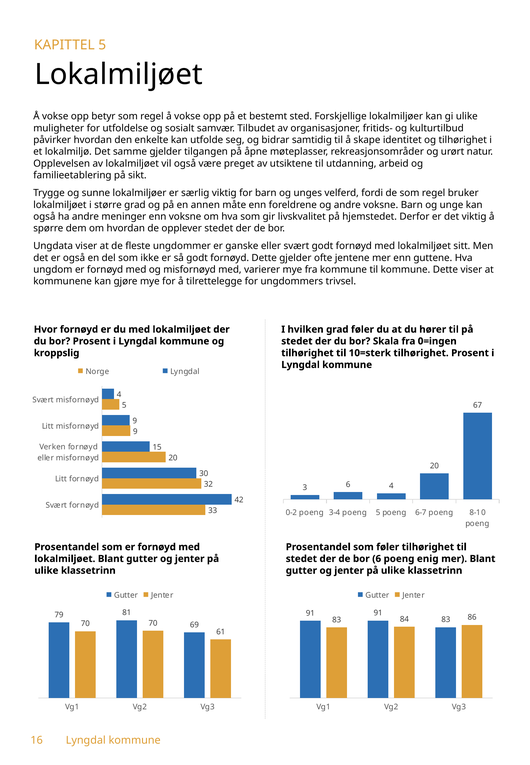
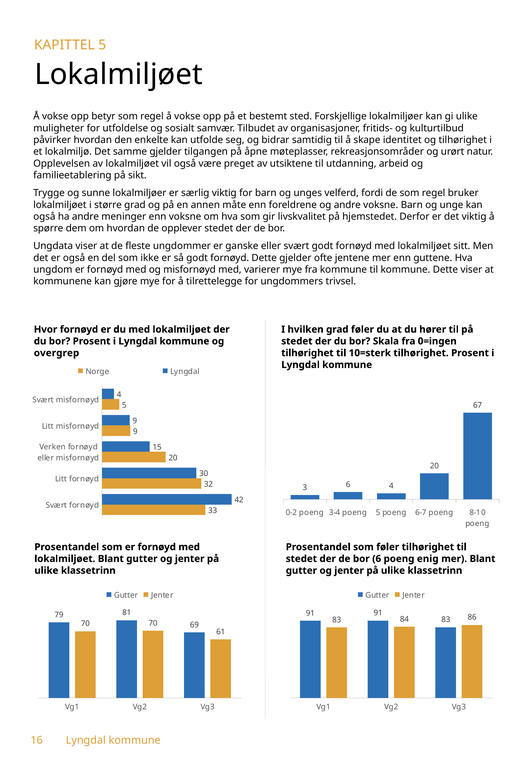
kroppslig: kroppslig -> overgrep (57, 353)
